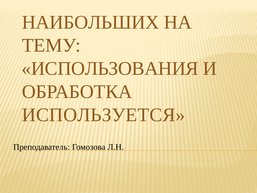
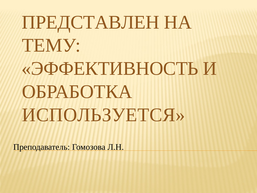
НАИБОЛЬШИХ: НАИБОЛЬШИХ -> ПРЕДСТАВЛЕН (91, 22)
ИСПОЛЬЗОВАНИЯ: ИСПОЛЬЗОВАНИЯ -> ЭФФЕКТИВНОСТЬ (110, 68)
